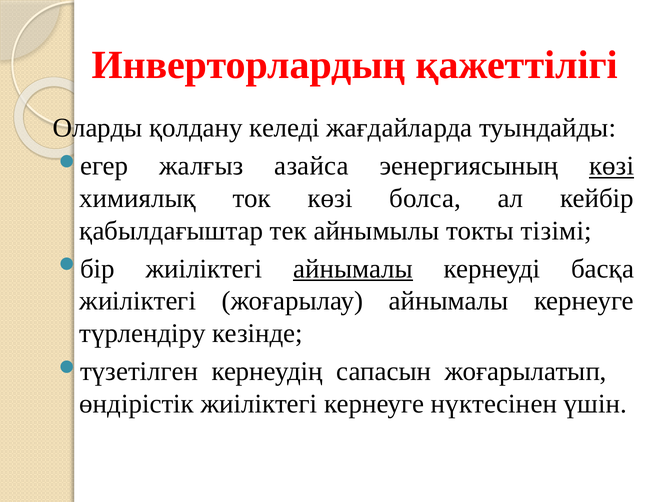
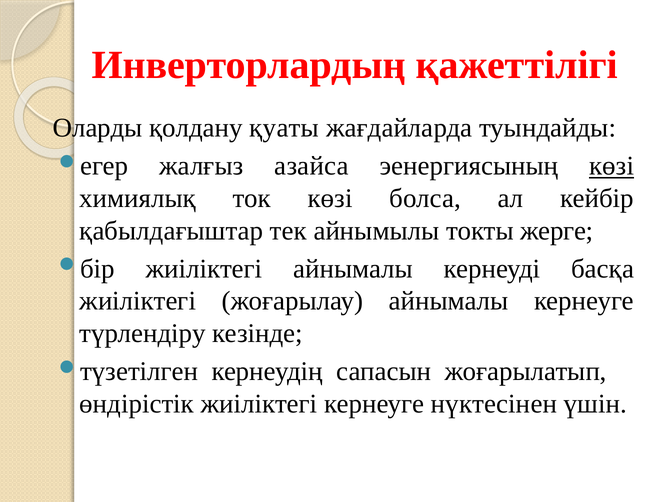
келеді: келеді -> қуаты (284, 128)
тізімі: тізімі -> жерге (557, 231)
айнымалы underline: present -> none (353, 269)
